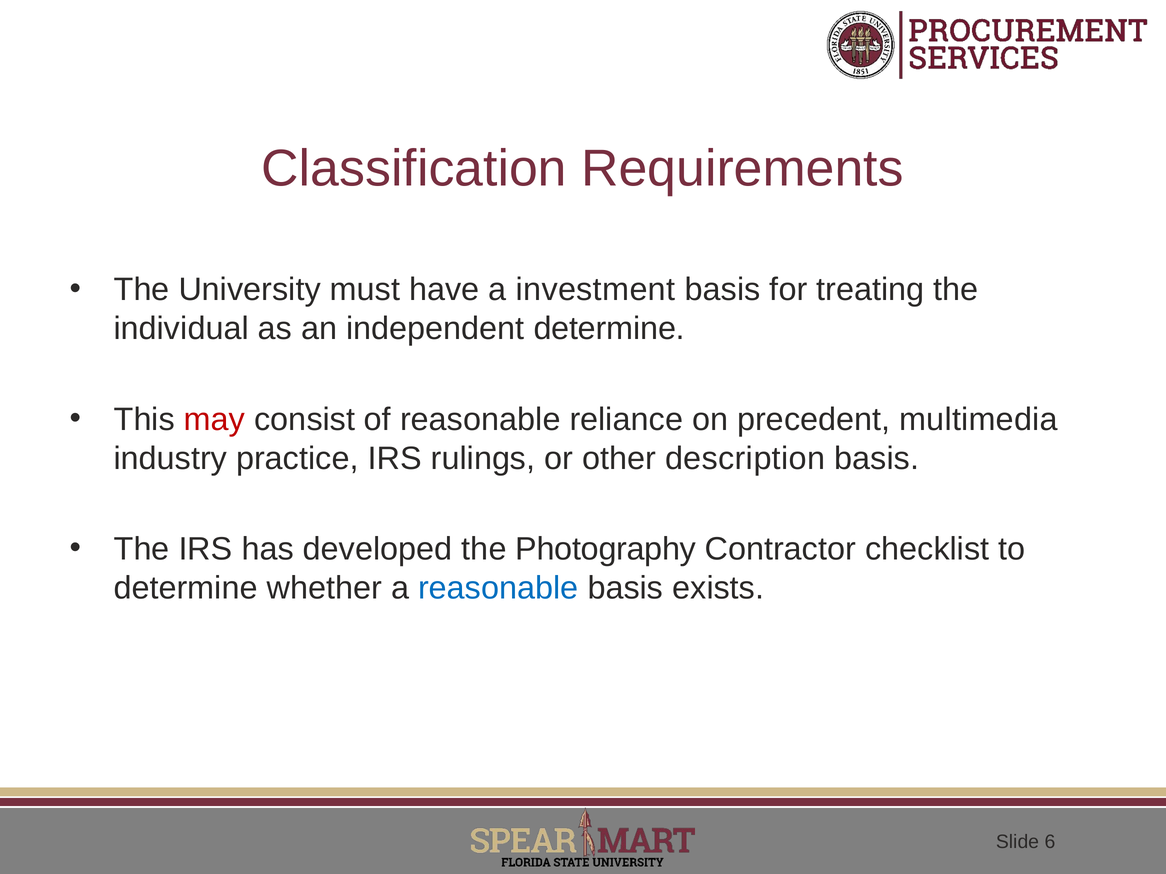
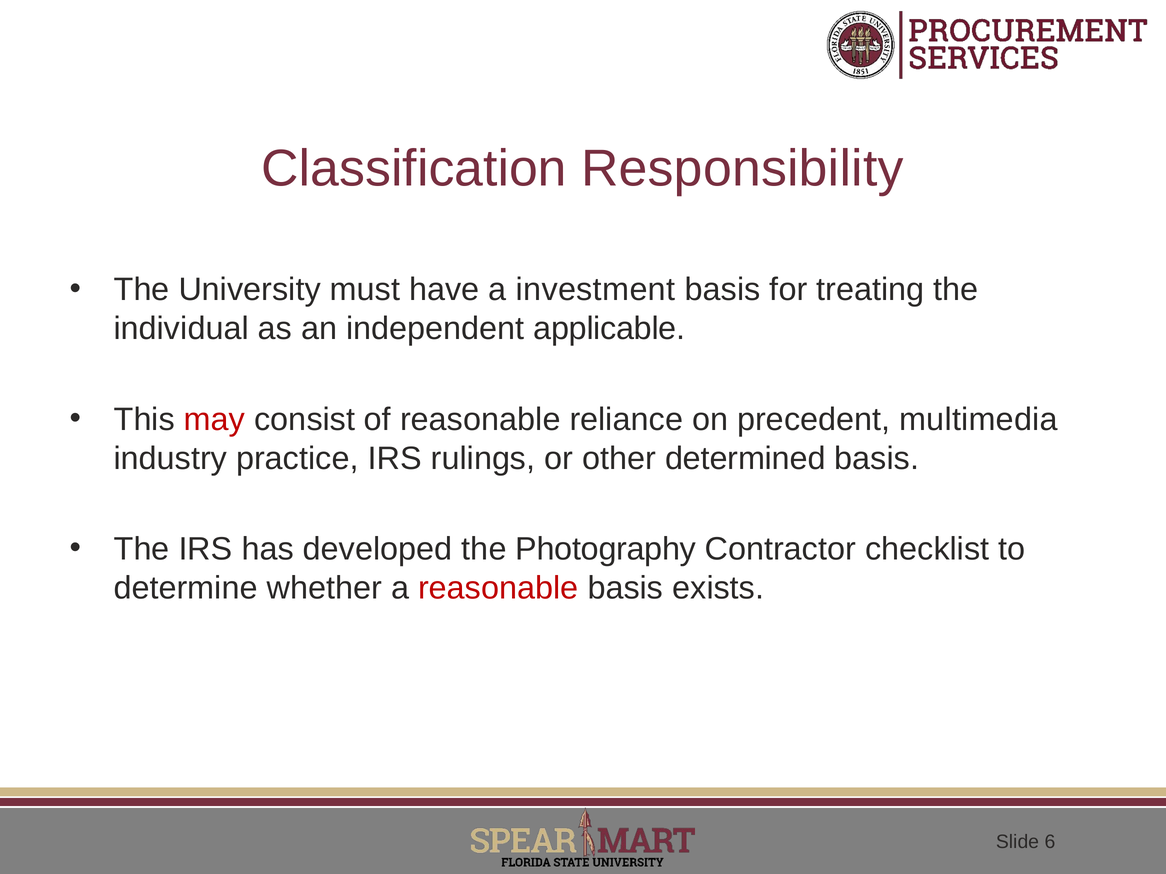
Requirements: Requirements -> Responsibility (742, 169)
independent determine: determine -> applicable (609, 329)
description: description -> determined (745, 459)
reasonable colour: blue -> red (498, 588)
